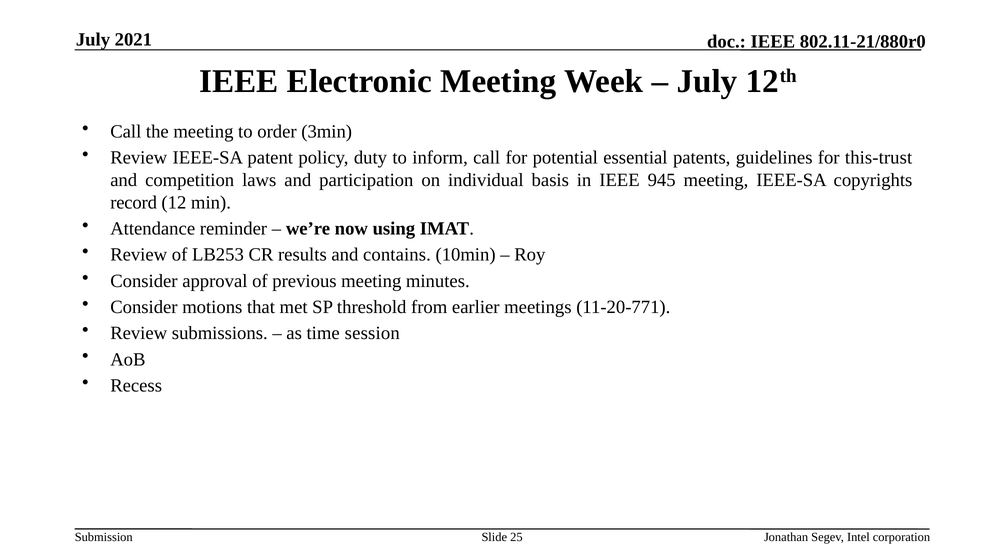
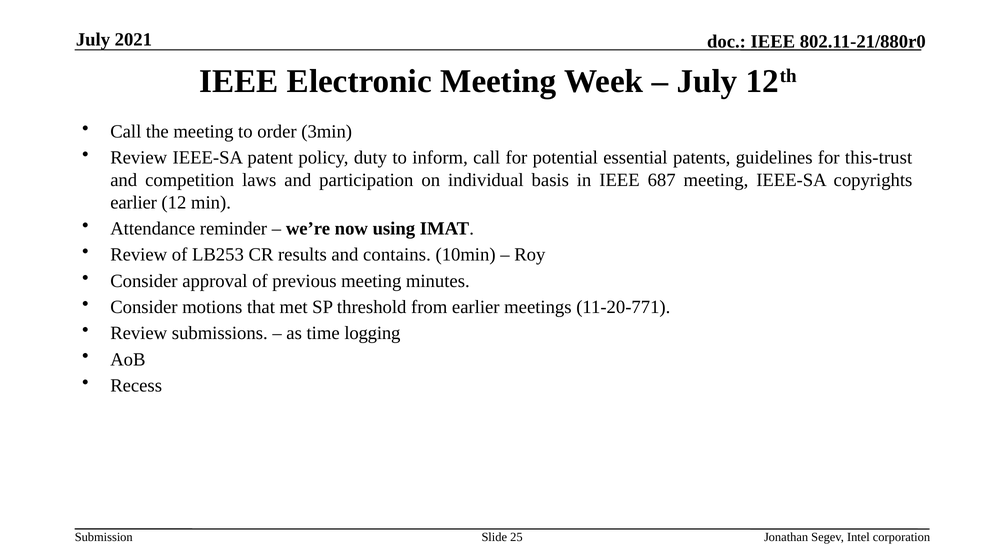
945: 945 -> 687 (662, 180)
record: record -> earlier (134, 203)
session: session -> logging (372, 333)
